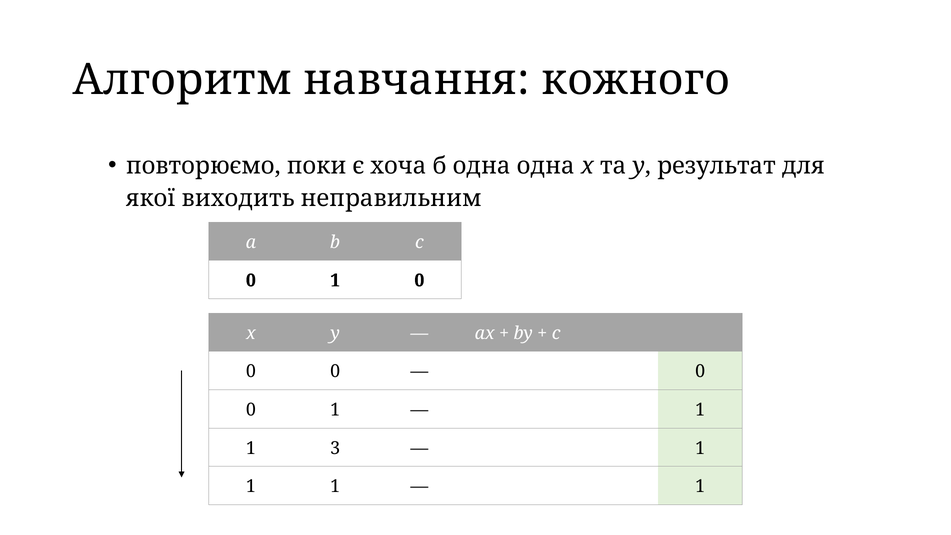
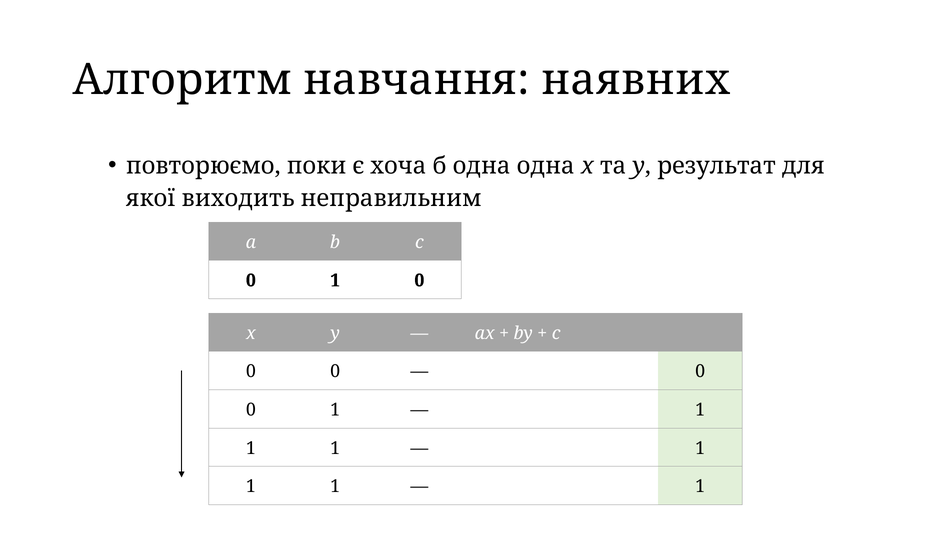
кожного: кожного -> наявних (636, 80)
3: 3 -> 1 (335, 448)
